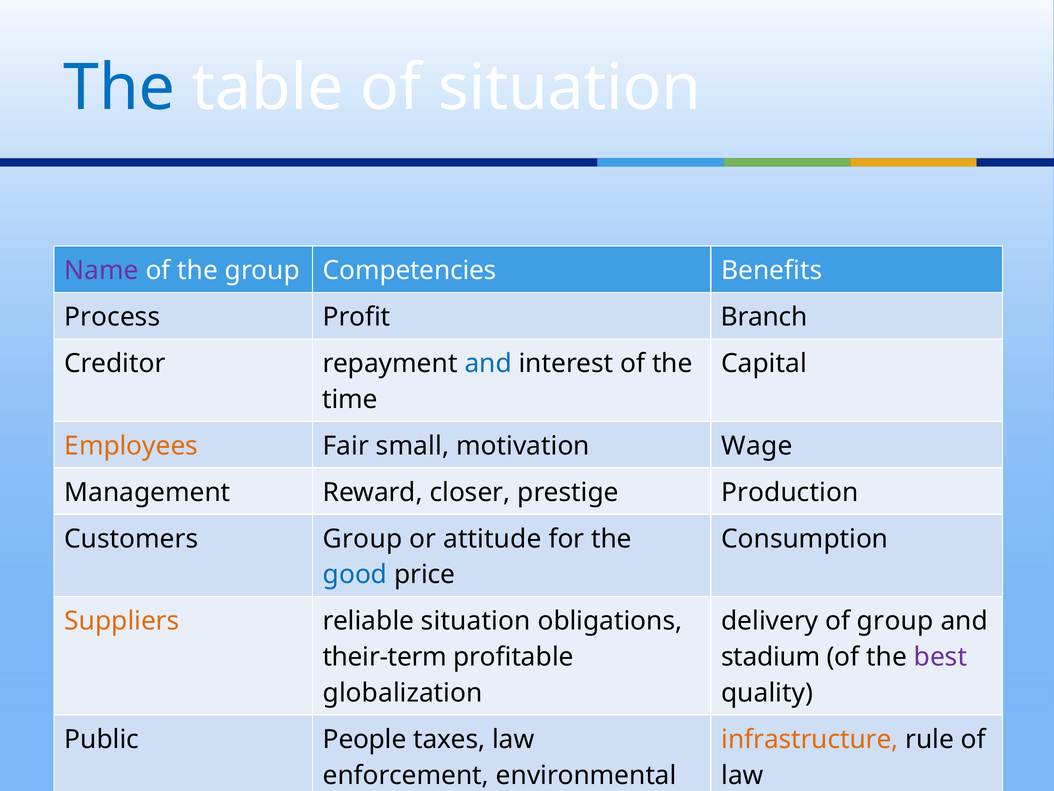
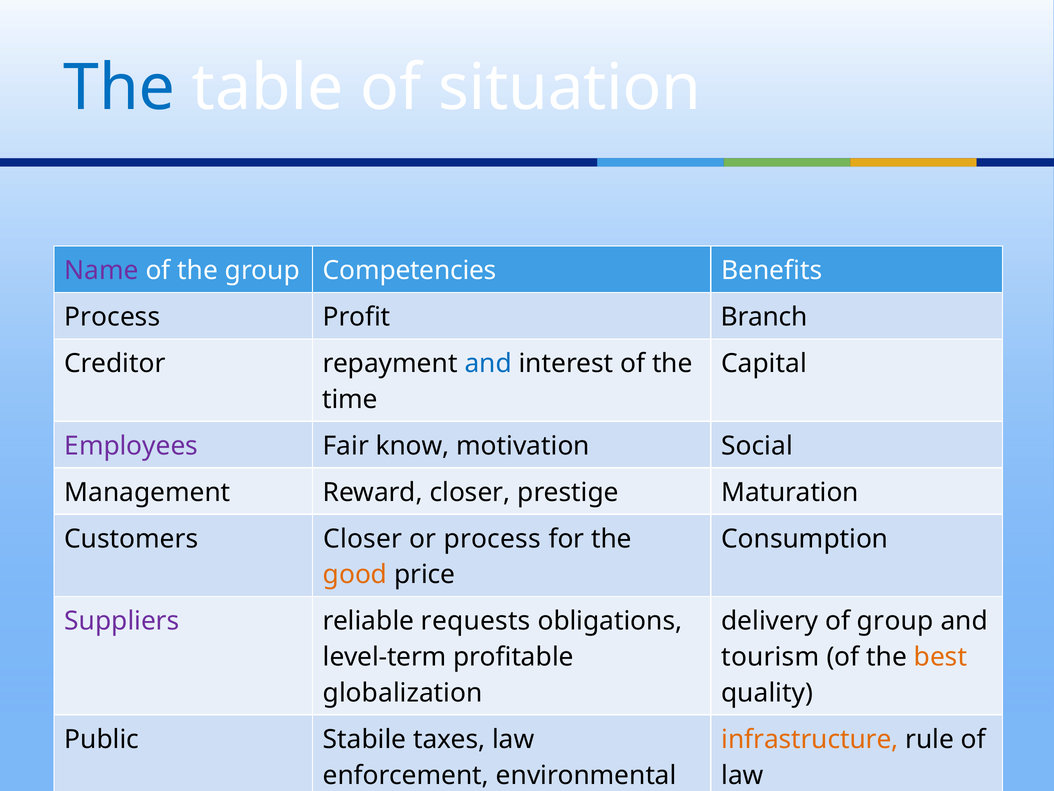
Employees colour: orange -> purple (131, 446)
small: small -> know (413, 446)
Wage: Wage -> Social (757, 446)
Production: Production -> Maturation (790, 492)
Customers Group: Group -> Closer (363, 539)
or attitude: attitude -> process (492, 539)
good colour: blue -> orange (355, 574)
Suppliers colour: orange -> purple (122, 621)
reliable situation: situation -> requests (476, 621)
their-term: their-term -> level-term (385, 657)
stadium: stadium -> tourism (770, 657)
best colour: purple -> orange (940, 657)
People: People -> Stabile (365, 739)
